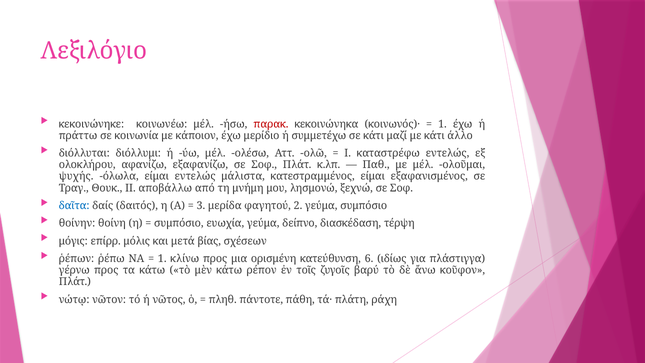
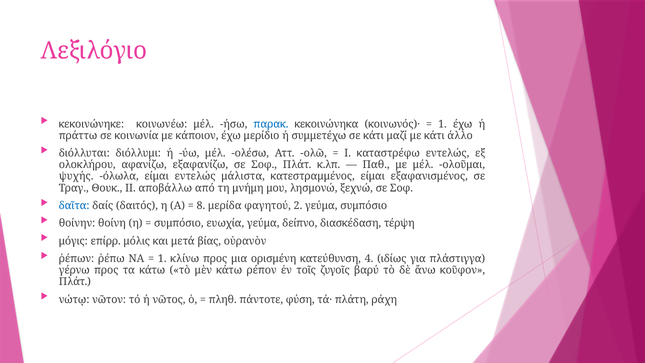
παρακ colour: red -> blue (271, 124)
3: 3 -> 8 (201, 206)
σχέσεων: σχέσεων -> οὐρανὸν (245, 241)
6: 6 -> 4 (369, 258)
πάθη: πάθη -> φύση (300, 299)
